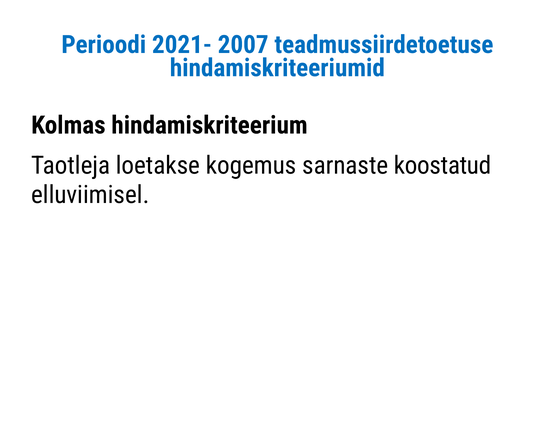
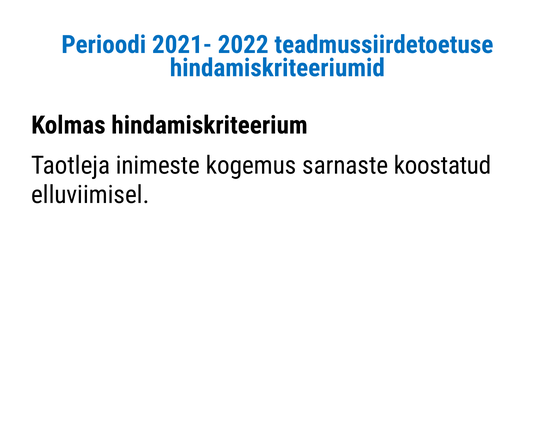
2007: 2007 -> 2022 (243, 45)
loetakse: loetakse -> inimeste (158, 166)
